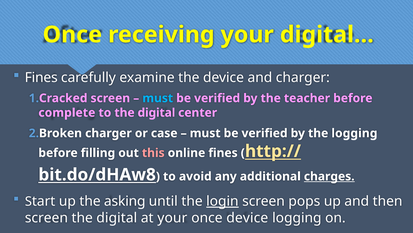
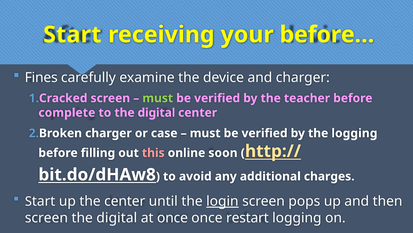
Once: Once -> Start (72, 35)
digital…: digital… -> before… (327, 35)
must colour: light blue -> light green (158, 98)
online fines: fines -> soon (223, 152)
charges underline: present -> none (329, 176)
the asking: asking -> center (125, 201)
at your: your -> once (172, 217)
once device: device -> restart (247, 217)
